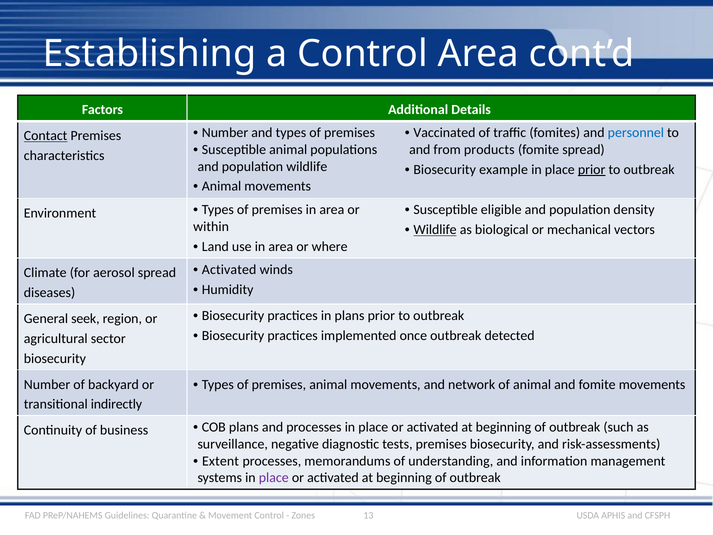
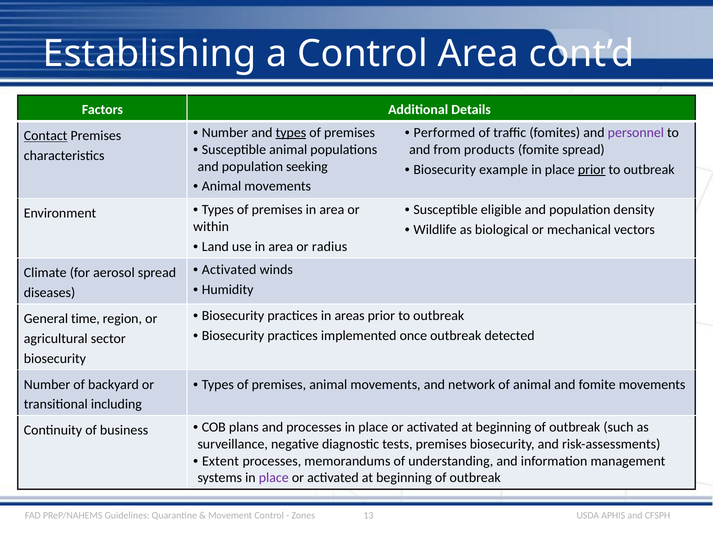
types underline: none -> present (291, 133)
Vaccinated: Vaccinated -> Performed (444, 133)
personnel colour: blue -> purple (636, 133)
population wildlife: wildlife -> seeking (307, 166)
Wildlife underline: present -> none (435, 230)
where: where -> radius (330, 247)
in plans: plans -> areas (350, 315)
seek: seek -> time (85, 319)
indirectly: indirectly -> including (116, 404)
